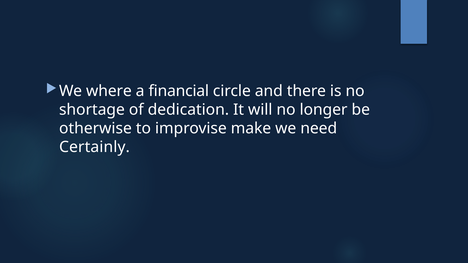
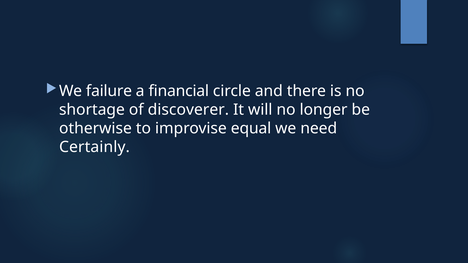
where: where -> failure (109, 91)
dedication: dedication -> discoverer (188, 110)
make: make -> equal (251, 129)
